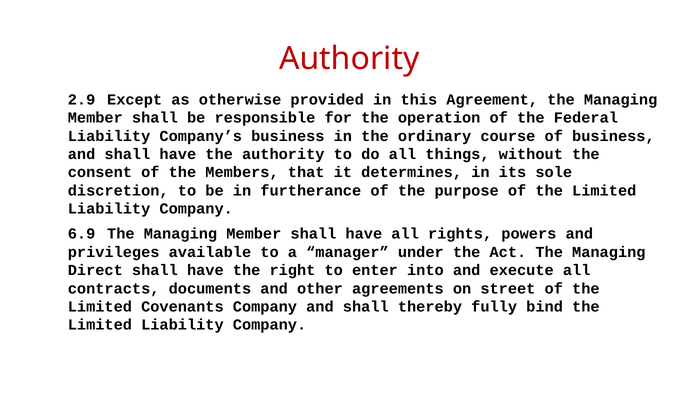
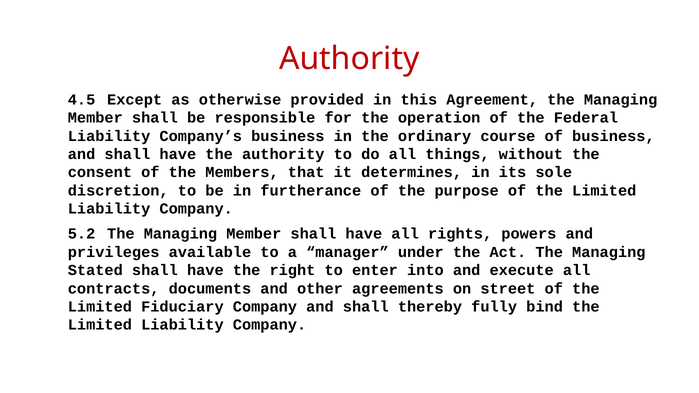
2.9: 2.9 -> 4.5 (82, 100)
6.9: 6.9 -> 5.2 (82, 234)
Direct: Direct -> Stated (95, 270)
Covenants: Covenants -> Fiduciary (182, 307)
